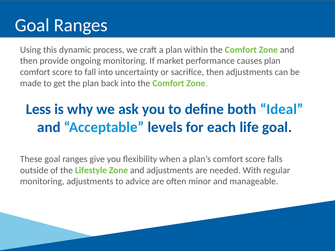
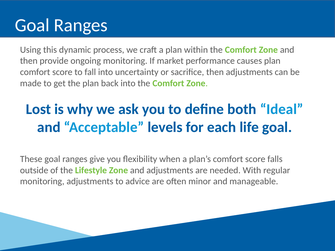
Less: Less -> Lost (38, 109)
